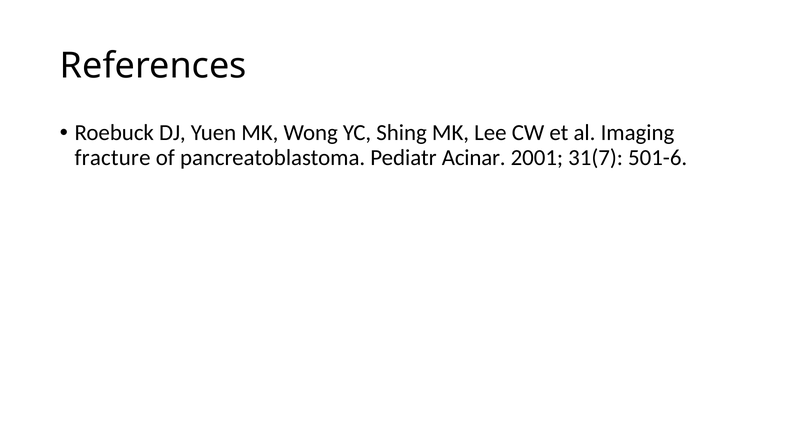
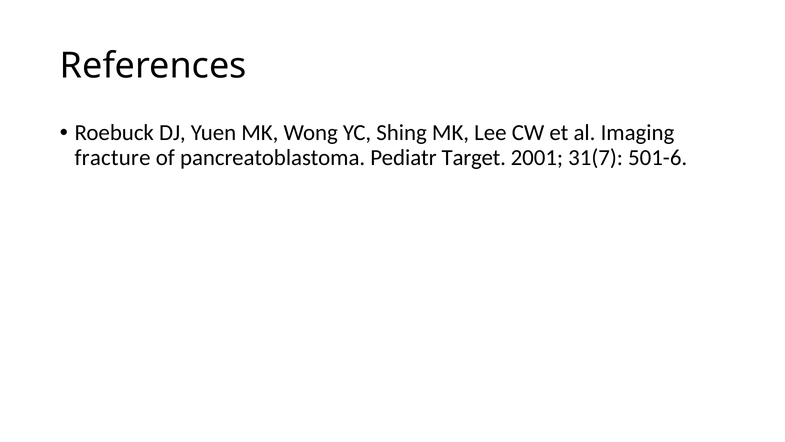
Acinar: Acinar -> Target (474, 157)
